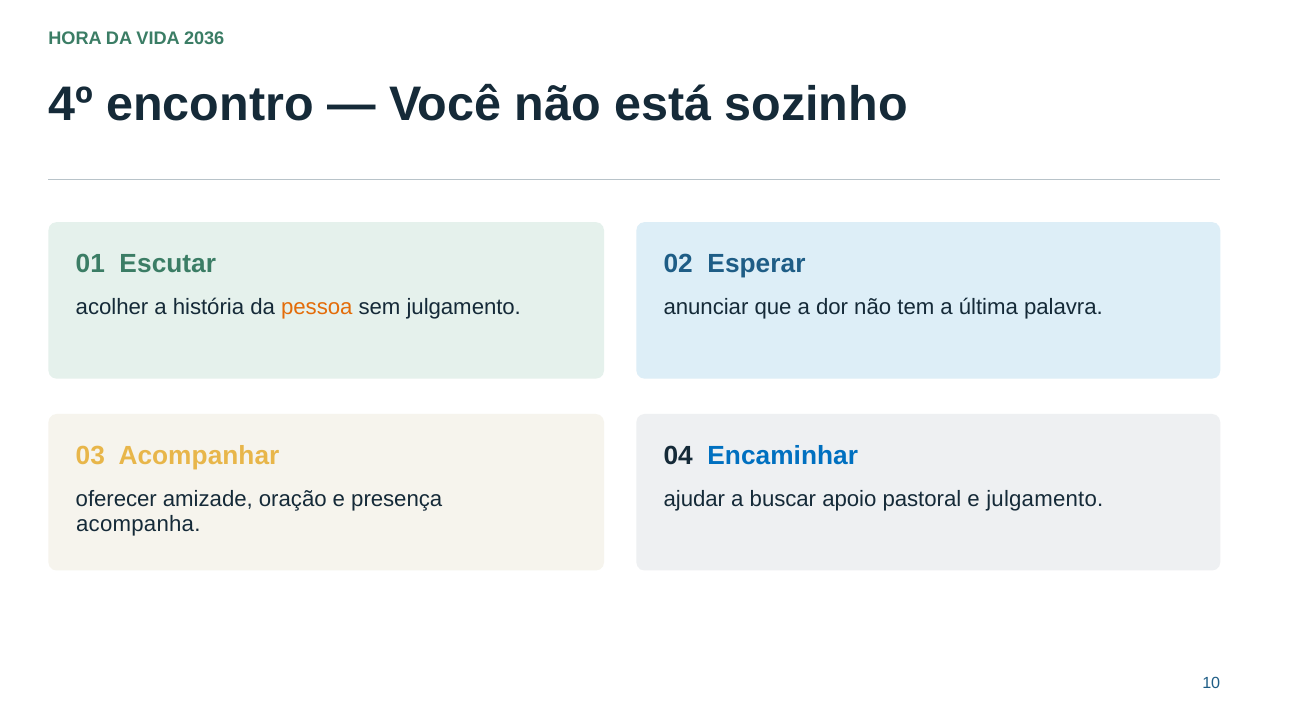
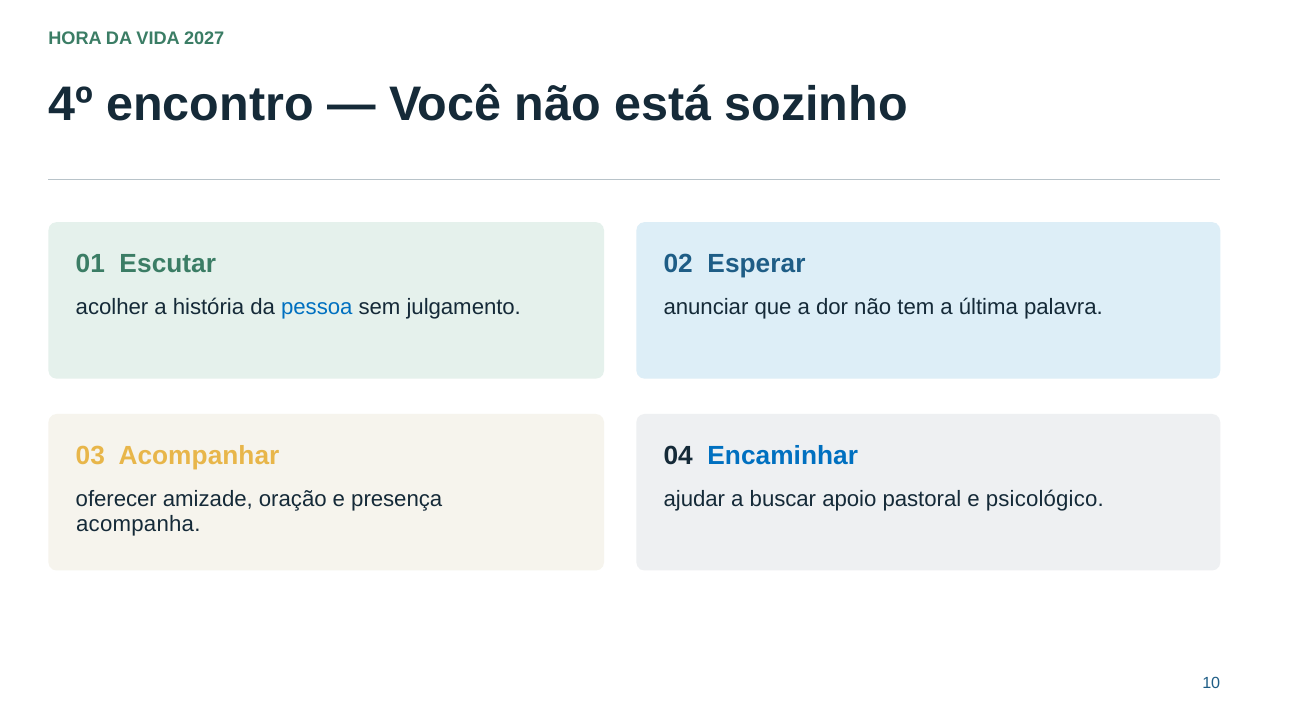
2036: 2036 -> 2027 (204, 39)
pessoa colour: orange -> blue (317, 308)
e julgamento: julgamento -> psicológico (1045, 500)
